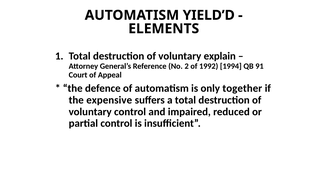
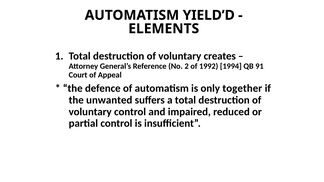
explain: explain -> creates (220, 56)
expensive: expensive -> unwanted (109, 100)
